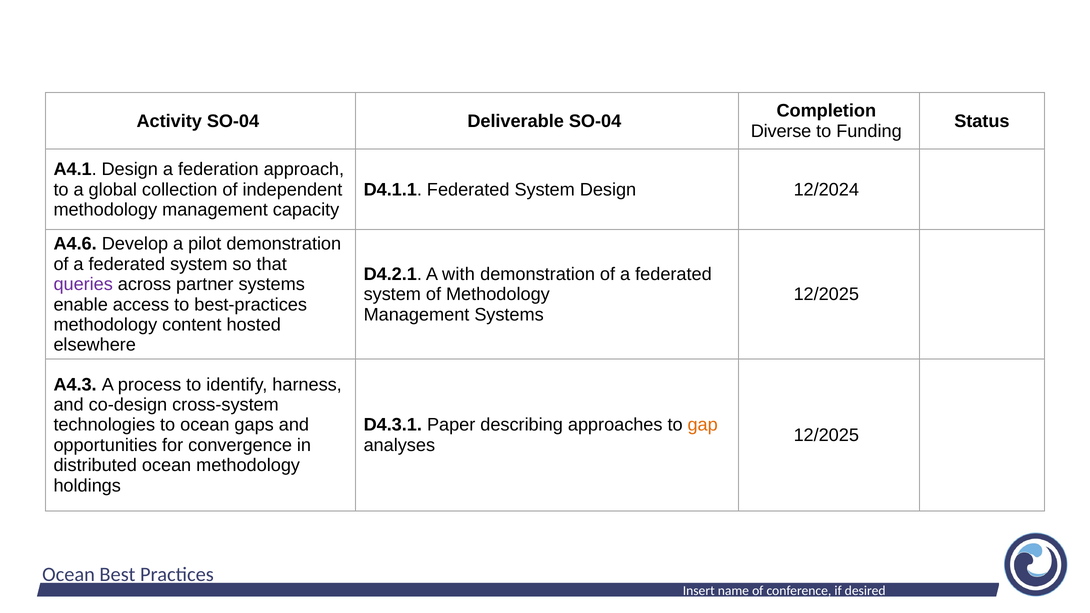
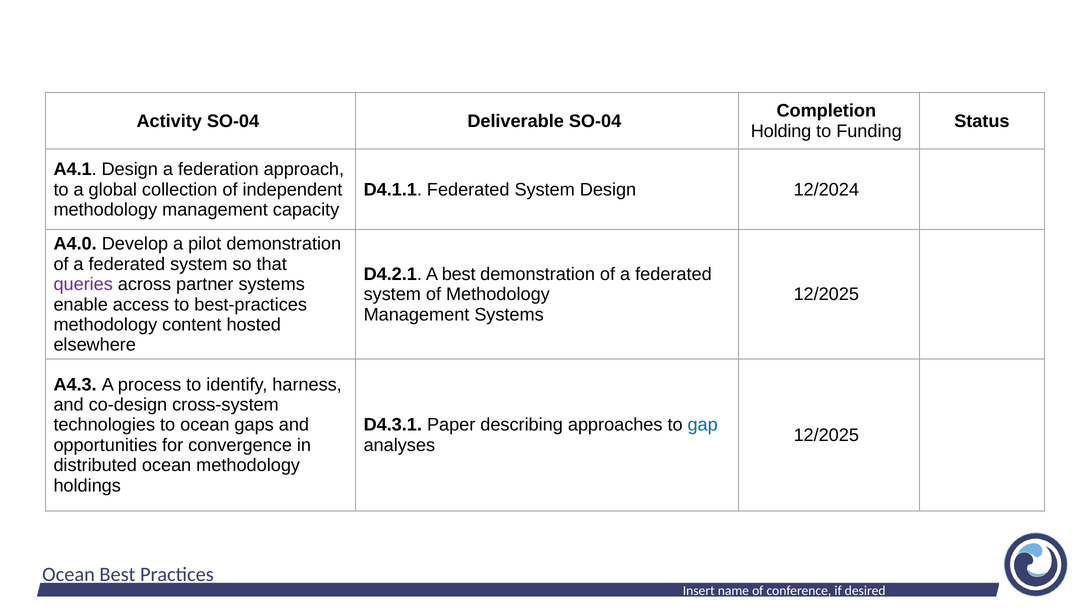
Diverse: Diverse -> Holding (781, 131)
A4.6: A4.6 -> A4.0 (75, 244)
A with: with -> best (459, 274)
gap colour: orange -> blue (703, 425)
